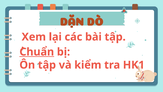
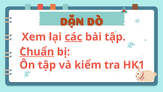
các underline: none -> present (73, 37)
